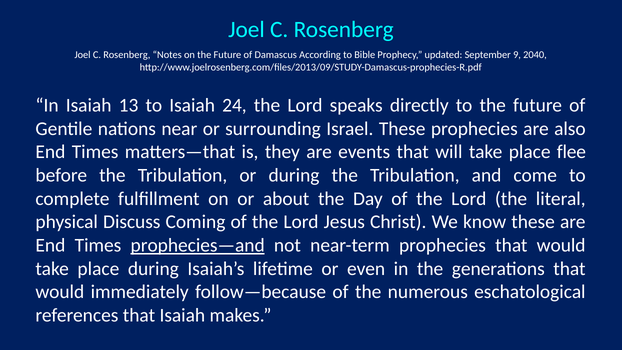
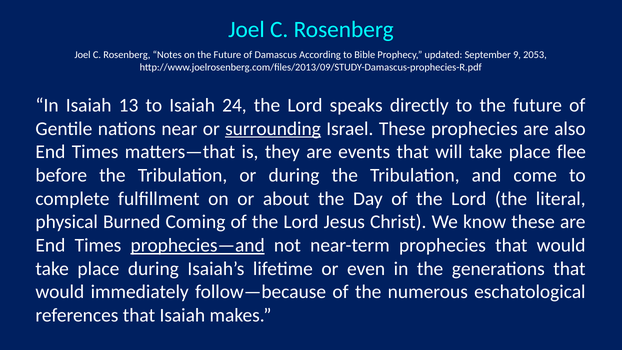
2040: 2040 -> 2053 (535, 55)
surrounding underline: none -> present (273, 129)
Discuss: Discuss -> Burned (132, 222)
